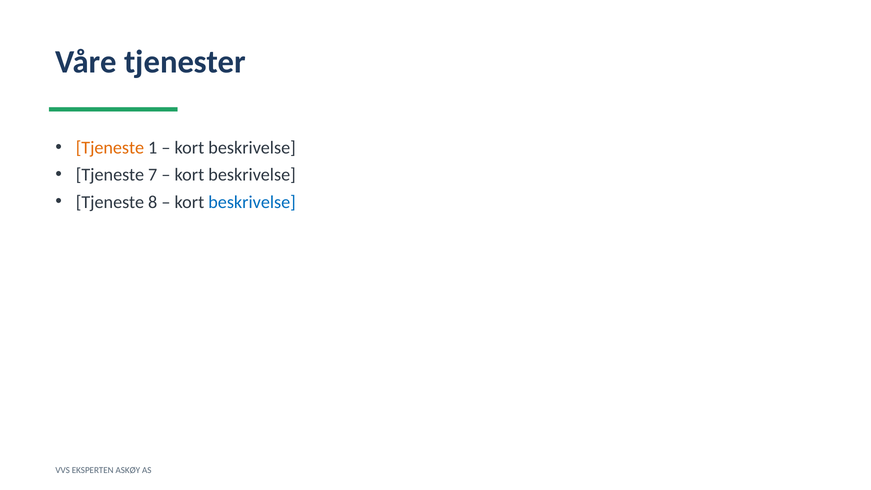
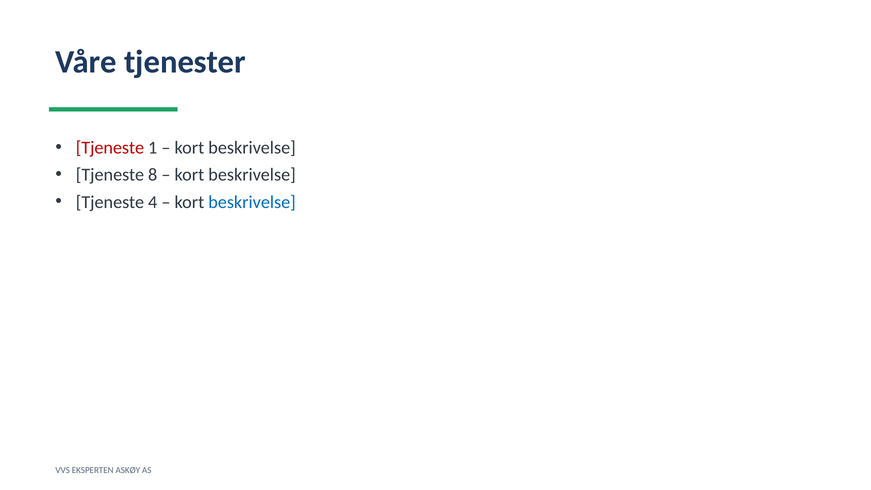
Tjeneste colour: orange -> red (110, 148)
7: 7 -> 8 (153, 175)
8: 8 -> 4 (153, 202)
